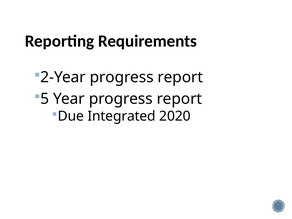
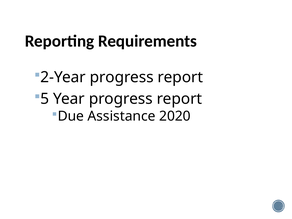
Integrated: Integrated -> Assistance (122, 116)
